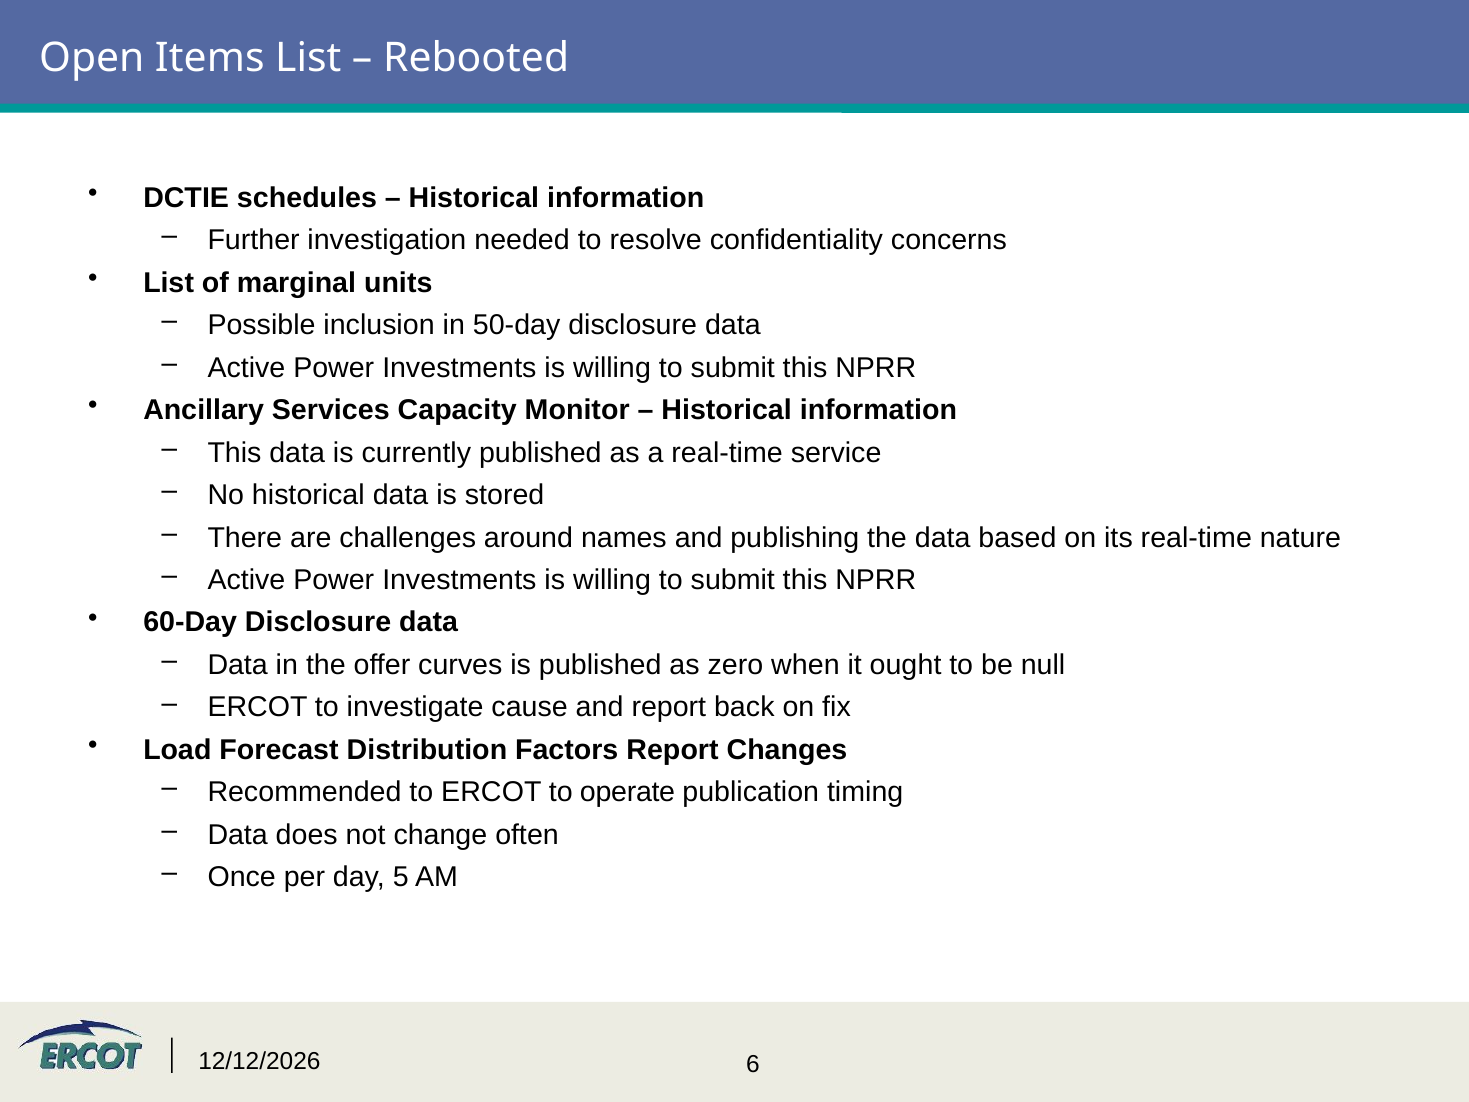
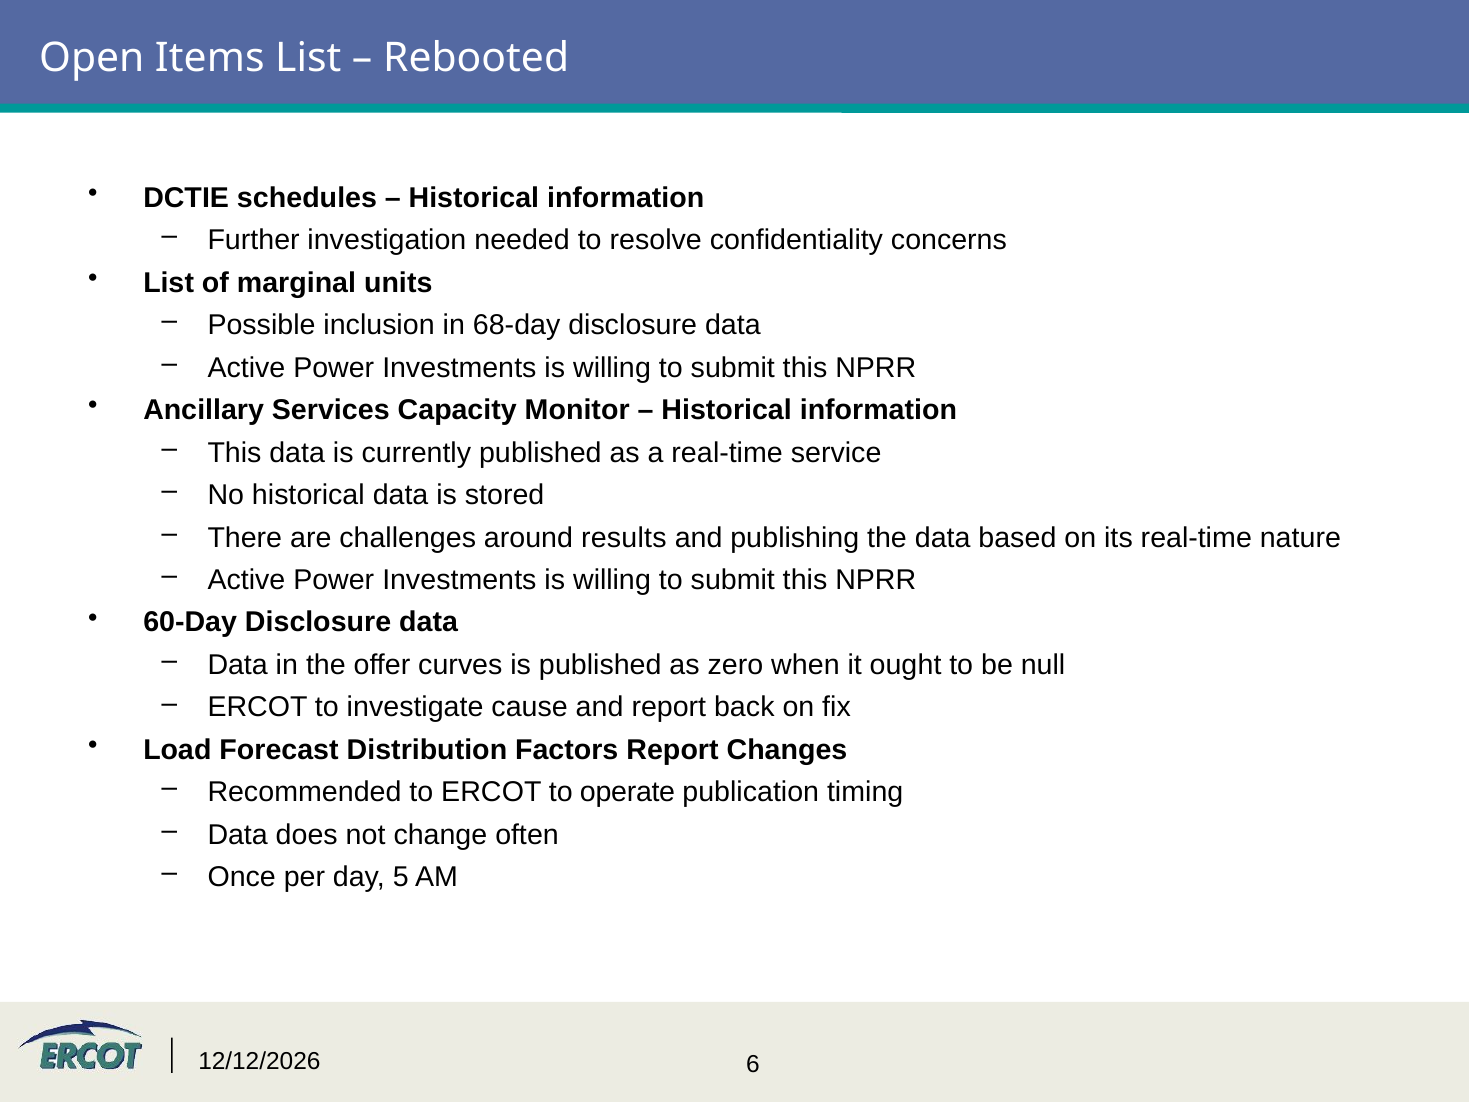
50-day: 50-day -> 68-day (517, 325)
names: names -> results (624, 537)
